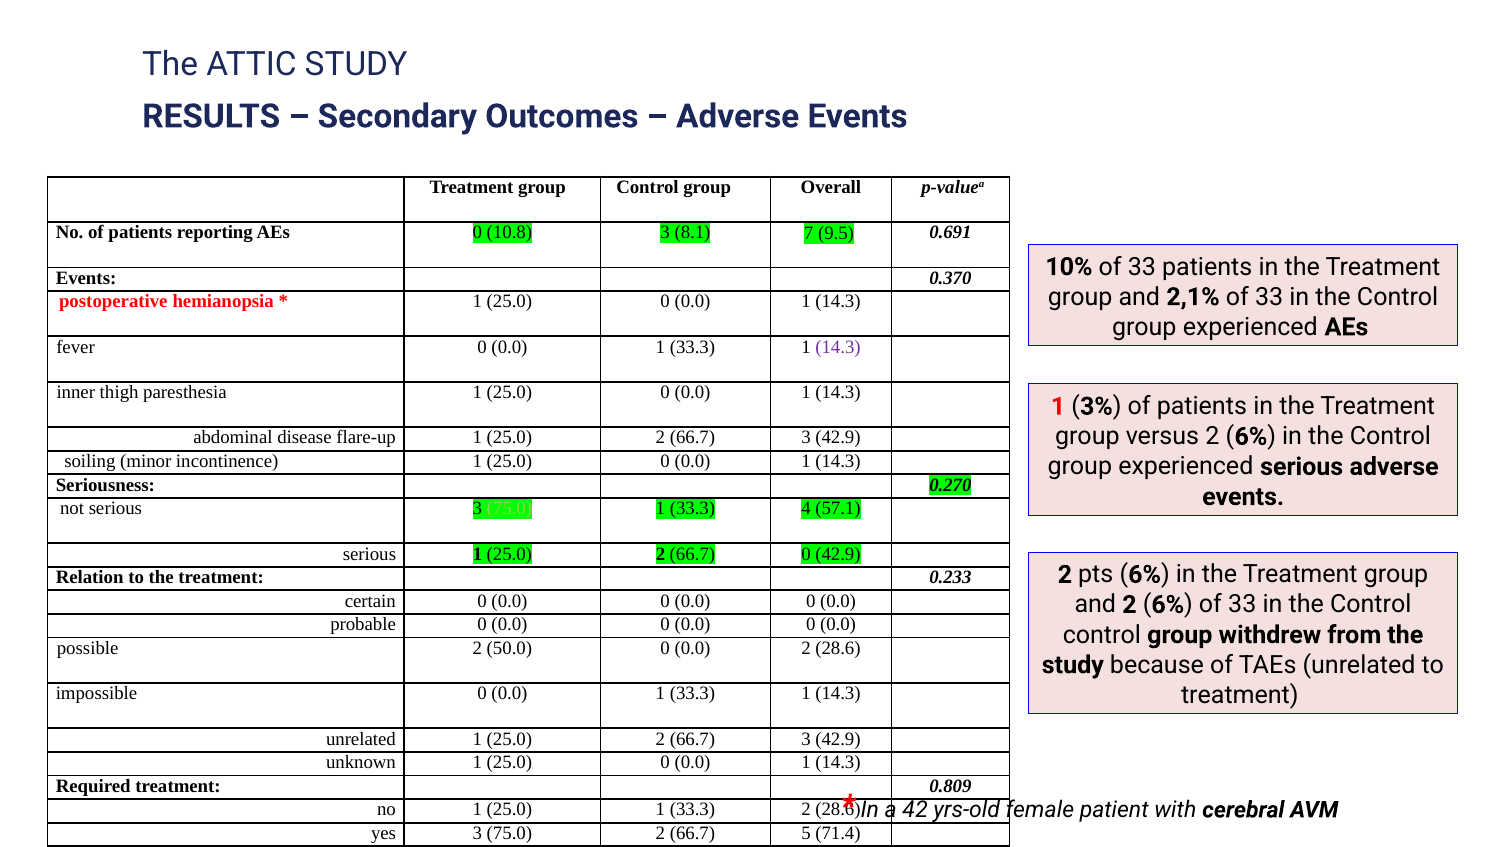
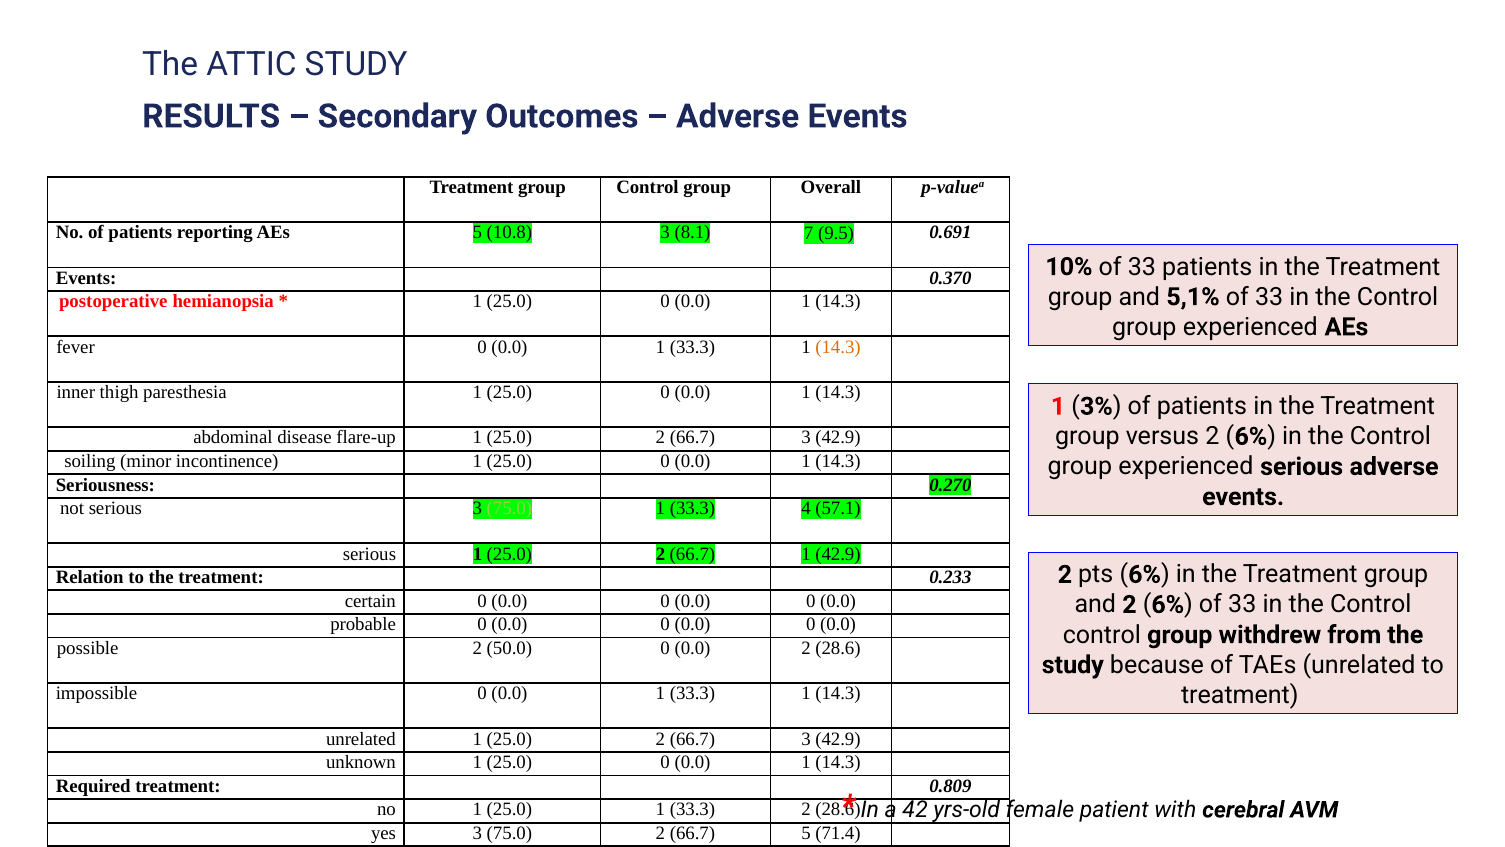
AEs 0: 0 -> 5 (477, 233)
2,1%: 2,1% -> 5,1% (1193, 297)
14.3 colour: purple -> orange (838, 347)
66.7 0: 0 -> 1 (806, 554)
